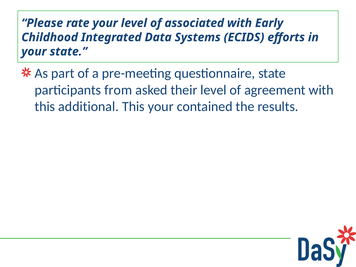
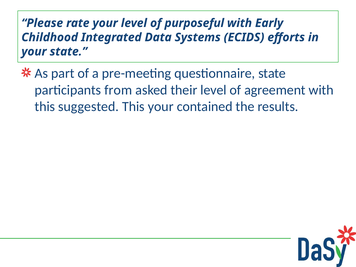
associated: associated -> purposeful (194, 23)
additional: additional -> suggested (89, 107)
